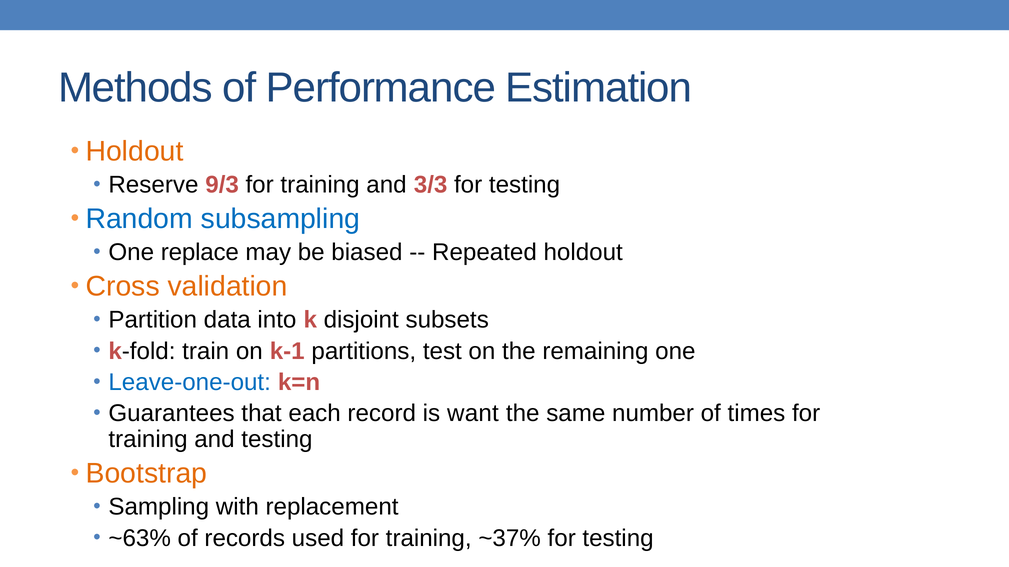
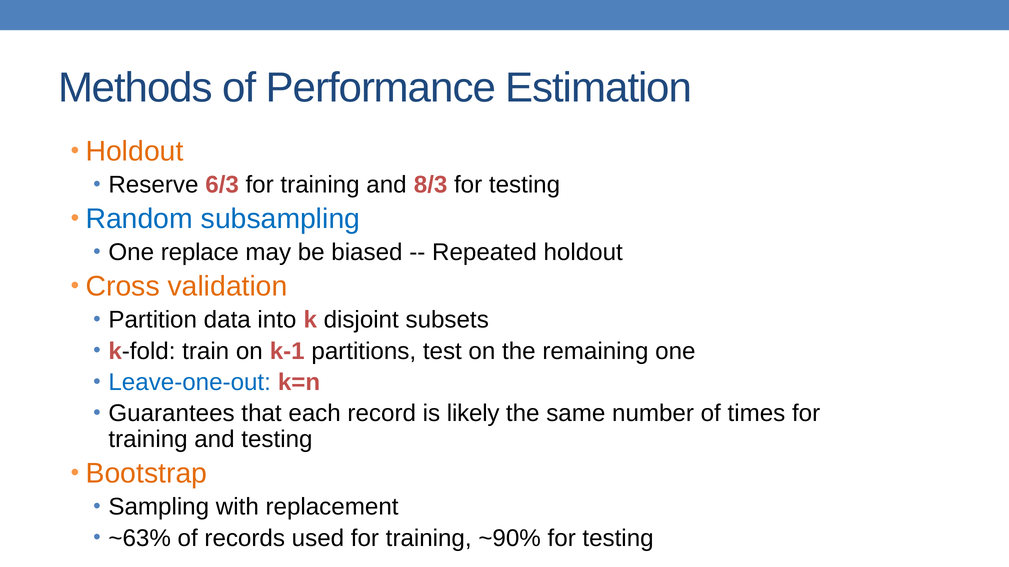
9/3: 9/3 -> 6/3 (222, 185)
3/3: 3/3 -> 8/3 (431, 185)
want: want -> likely (473, 414)
~37%: ~37% -> ~90% (510, 539)
